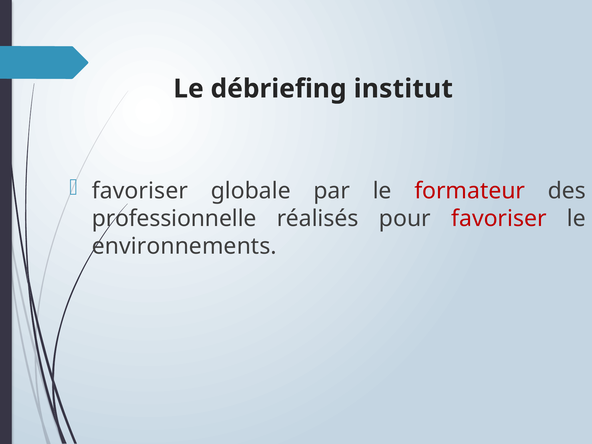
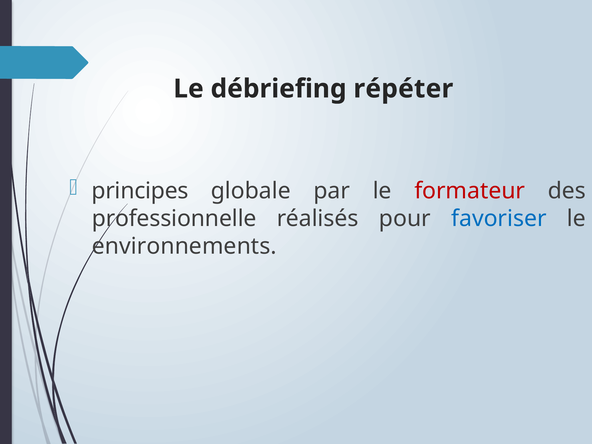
institut: institut -> répéter (403, 89)
favoriser: favoriser -> principes (140, 191)
favoriser colour: red -> blue (499, 219)
